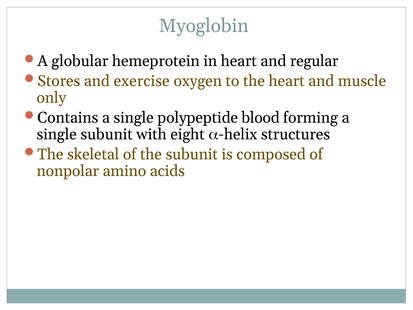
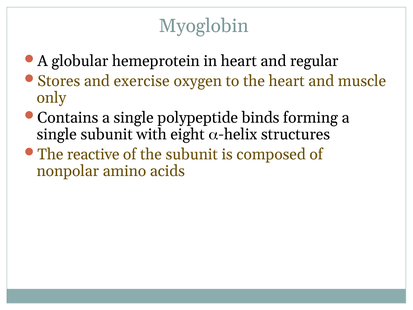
blood: blood -> binds (261, 118)
skeletal: skeletal -> reactive (93, 154)
